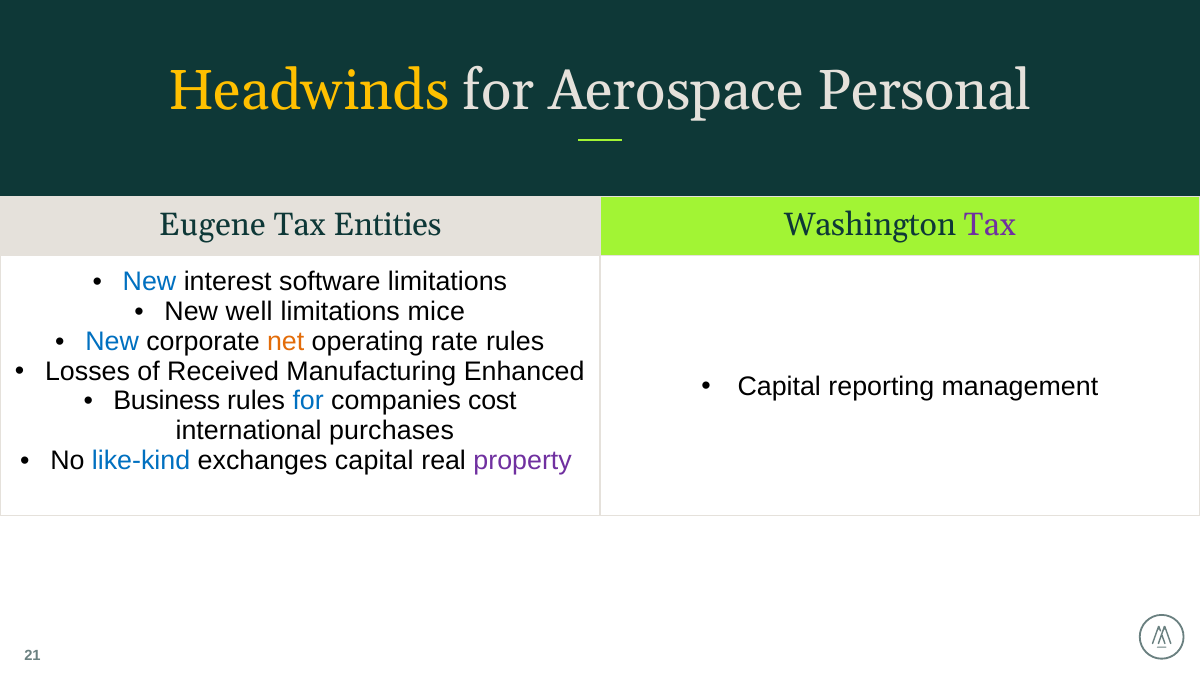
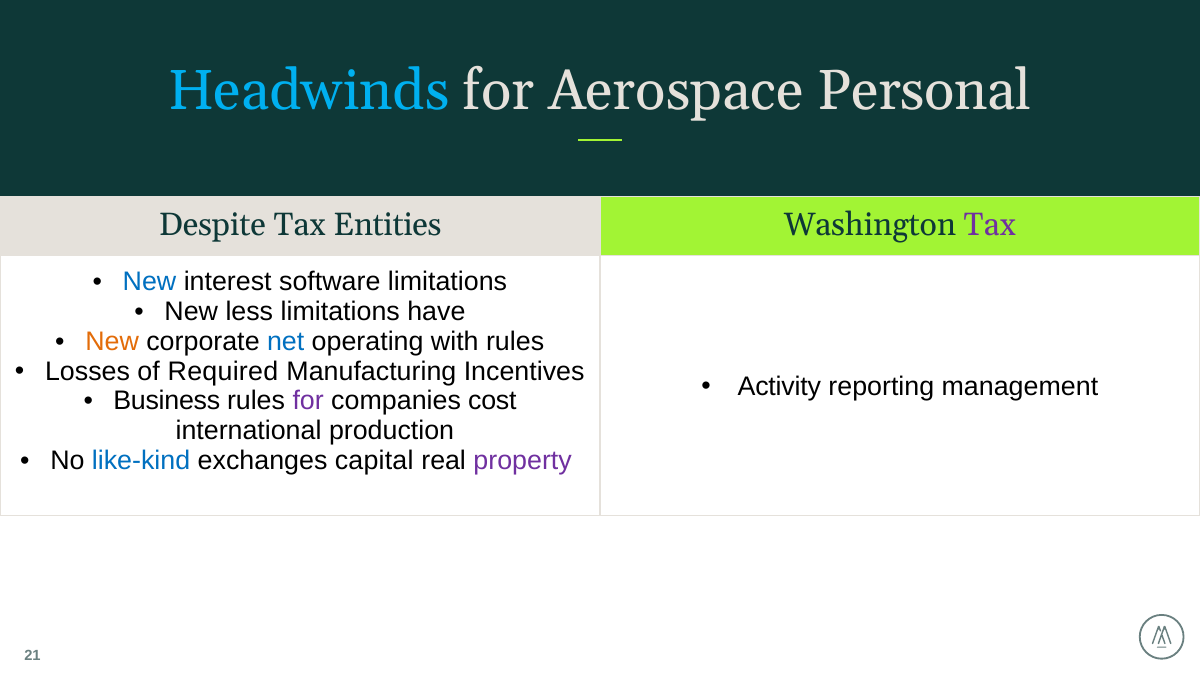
Headwinds colour: yellow -> light blue (309, 91)
Eugene: Eugene -> Despite (212, 225)
well: well -> less (249, 311)
mice: mice -> have (436, 311)
New colour: blue -> orange (112, 341)
net colour: orange -> blue (286, 341)
rate: rate -> with (455, 341)
Received: Received -> Required (223, 371)
Enhanced: Enhanced -> Incentives (524, 371)
Capital: Capital -> Activity (779, 386)
for colour: blue -> purple (308, 401)
purchases: purchases -> production (392, 431)
